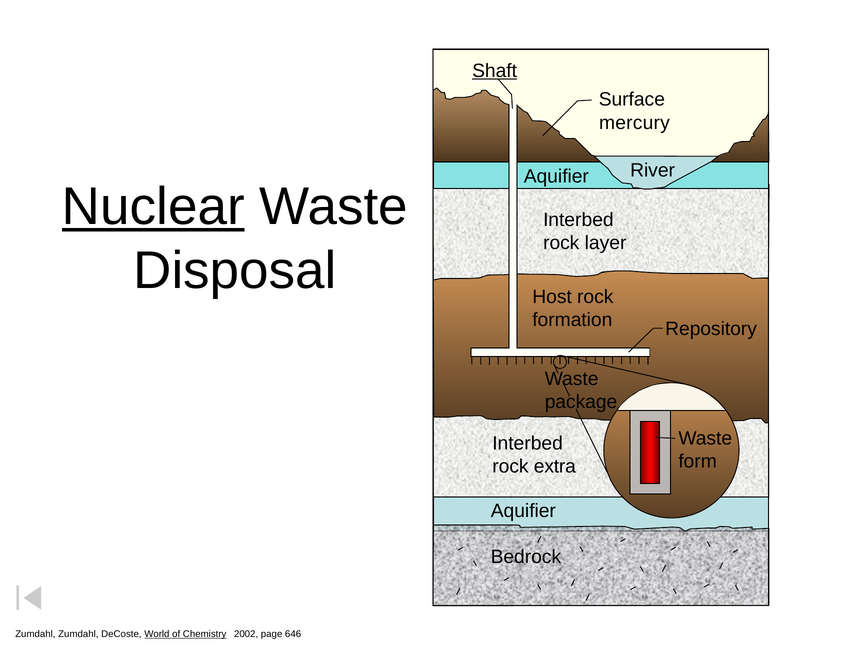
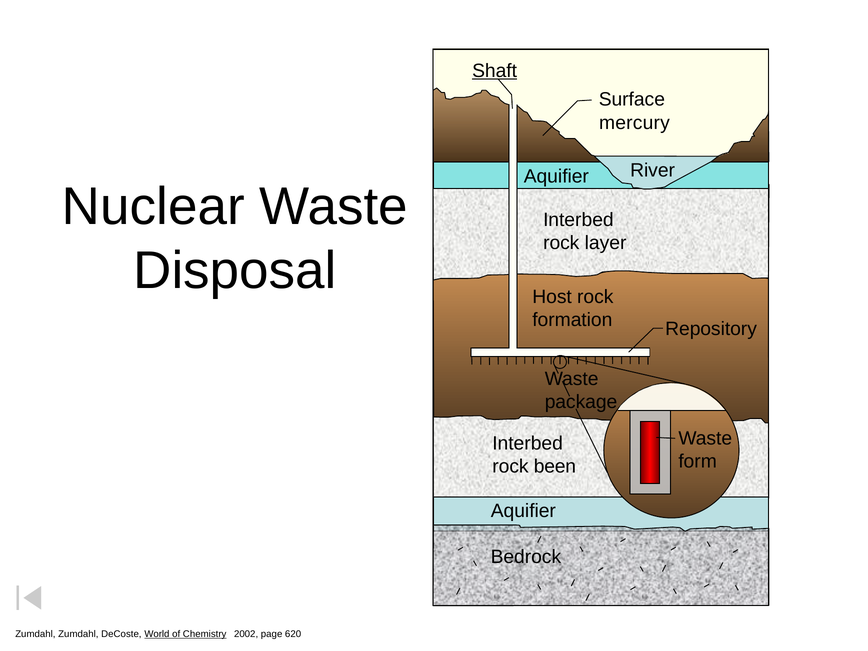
Nuclear underline: present -> none (153, 207)
extra: extra -> been (555, 467)
646: 646 -> 620 (293, 634)
